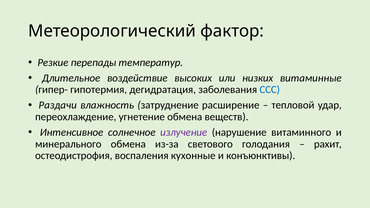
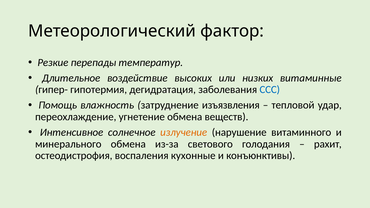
Раздачи: Раздачи -> Помощь (58, 105)
расширение: расширение -> изъязвления (231, 105)
излучение colour: purple -> orange (184, 132)
